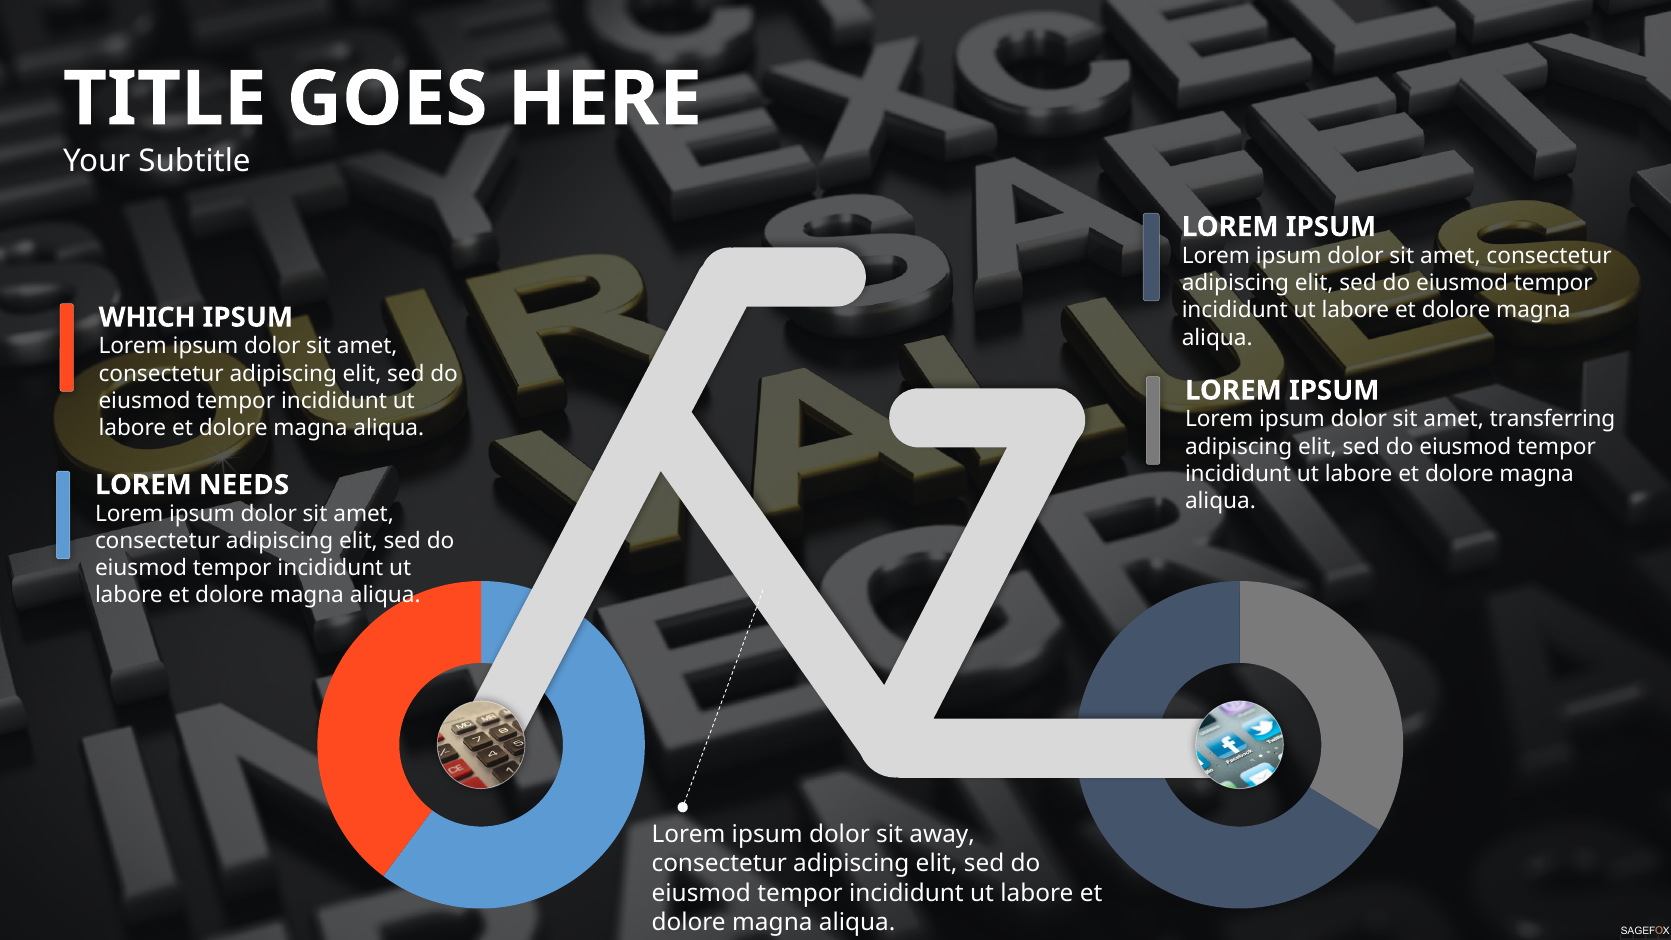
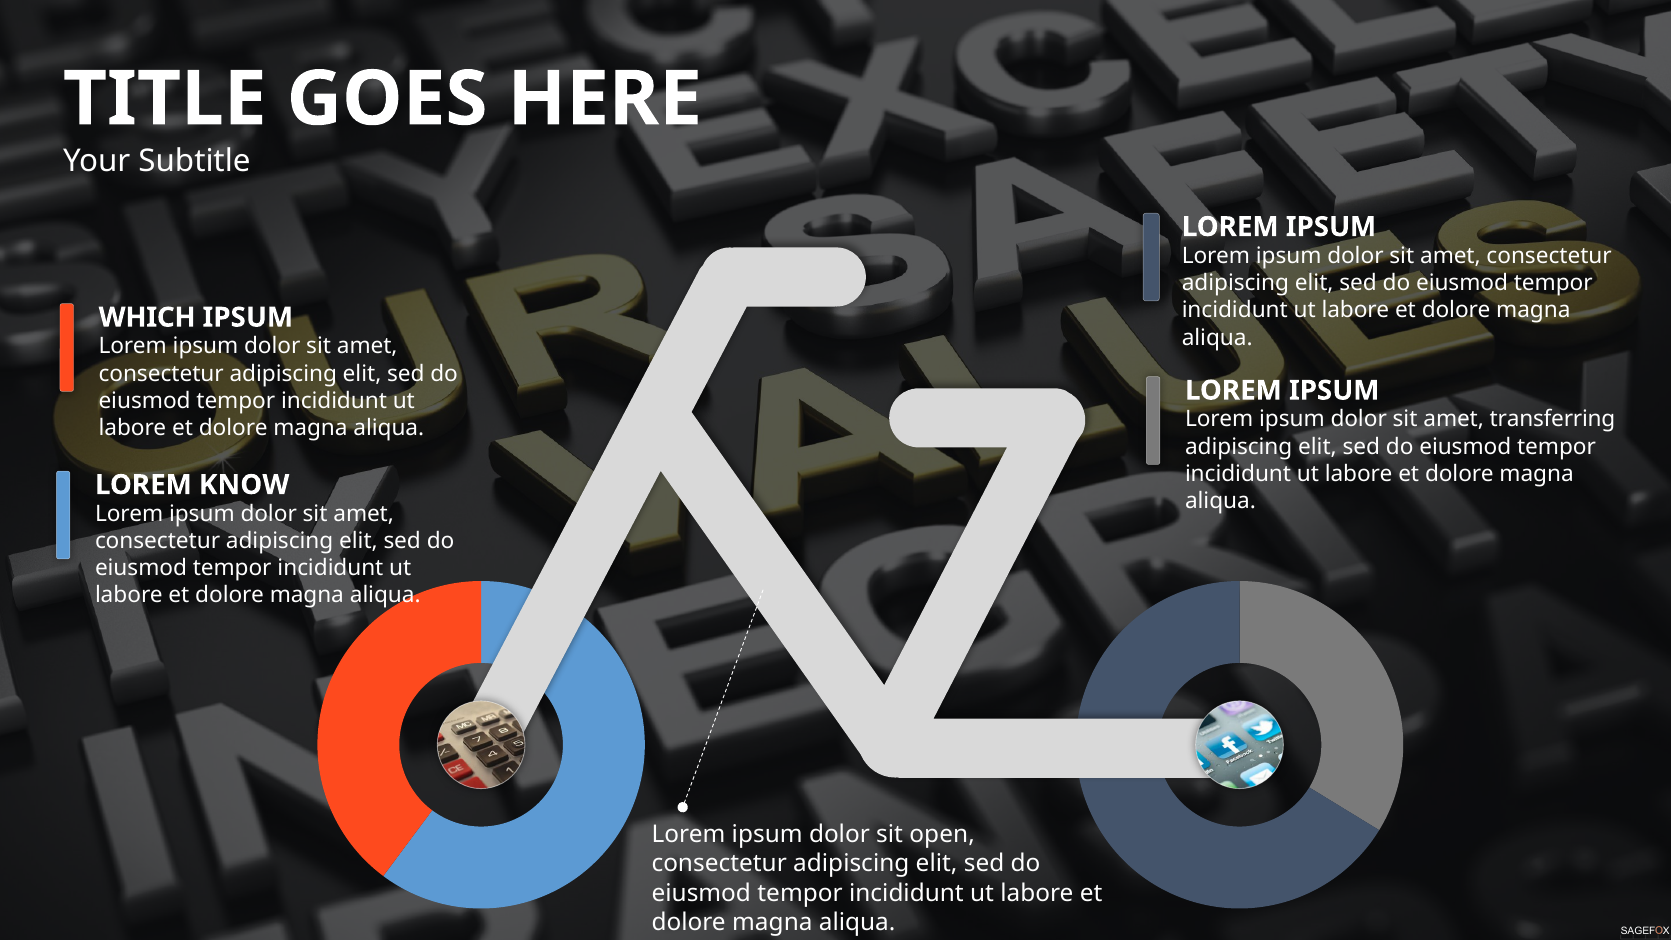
NEEDS: NEEDS -> KNOW (244, 485)
away: away -> open (942, 835)
